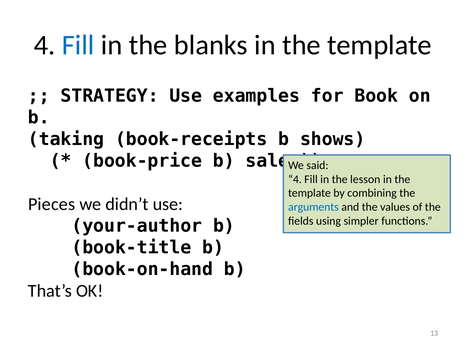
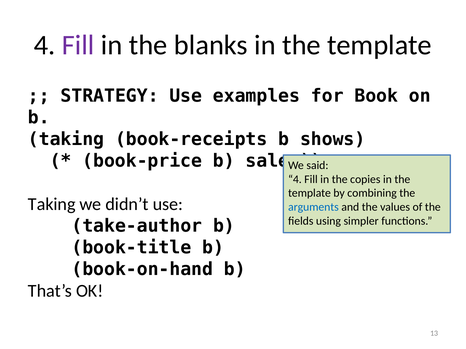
Fill colour: blue -> purple (78, 45)
lesson: lesson -> copies (365, 179)
Pieces: Pieces -> Taking (52, 205)
your-author: your-author -> take-author (137, 226)
